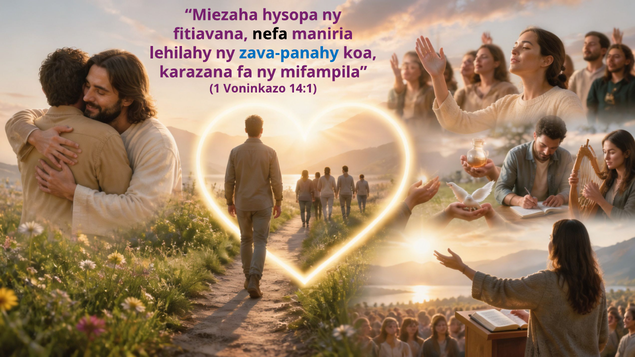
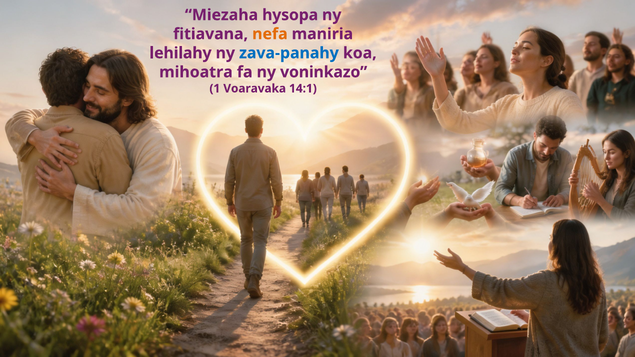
nefa colour: black -> orange (270, 34)
karazana: karazana -> mihoatra (196, 72)
mifampila: mifampila -> voninkazo (324, 72)
Voninkazo: Voninkazo -> Voaravaka (255, 89)
